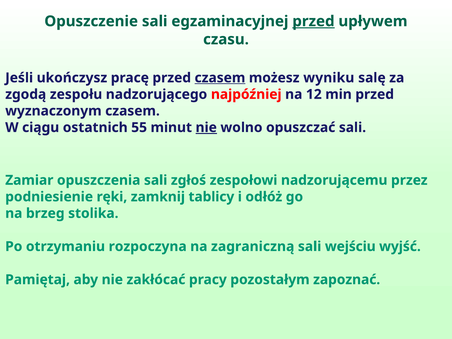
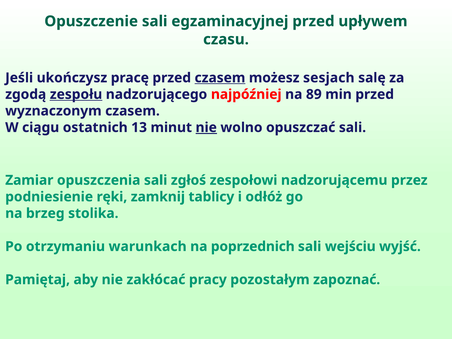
przed underline: present -> none (313, 21)
wyniku: wyniku -> sesjach (329, 78)
zespołu underline: none -> present (76, 94)
12: 12 -> 89 (314, 94)
55: 55 -> 13 (139, 127)
rozpoczyna: rozpoczyna -> warunkach (148, 246)
zagraniczną: zagraniczną -> poprzednich (253, 246)
